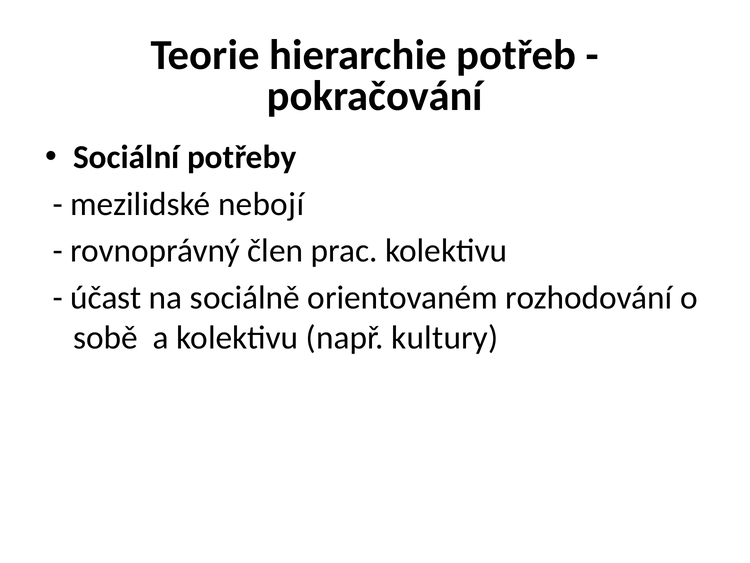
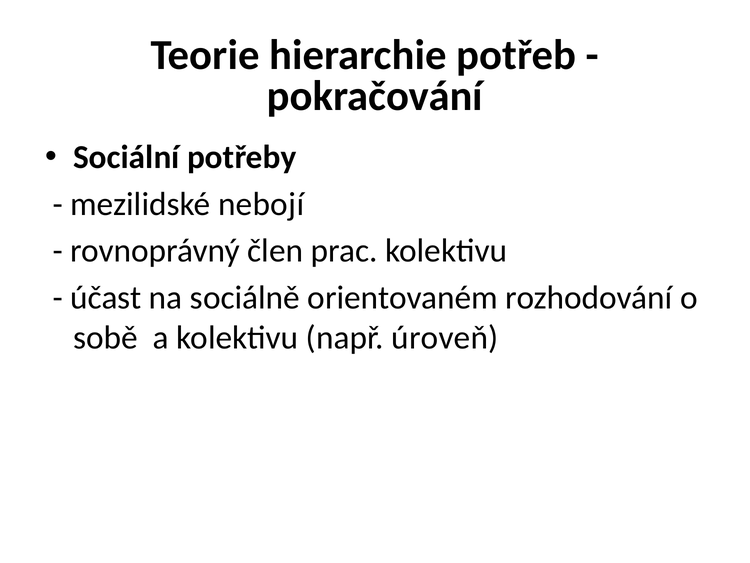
kultury: kultury -> úroveň (445, 337)
